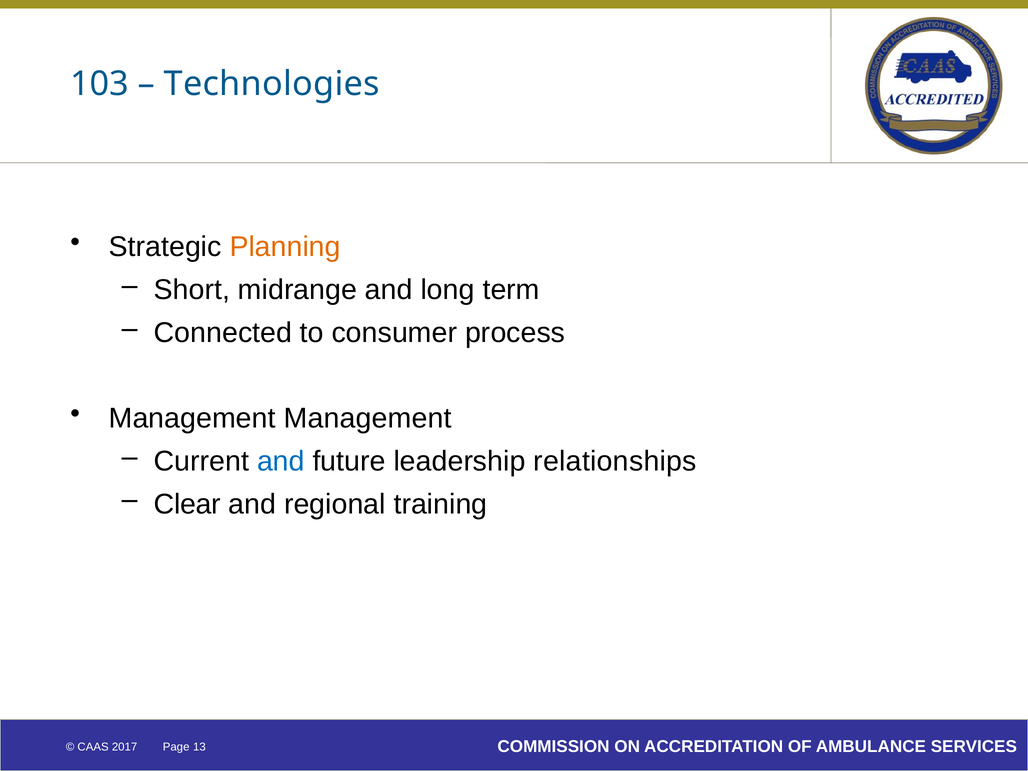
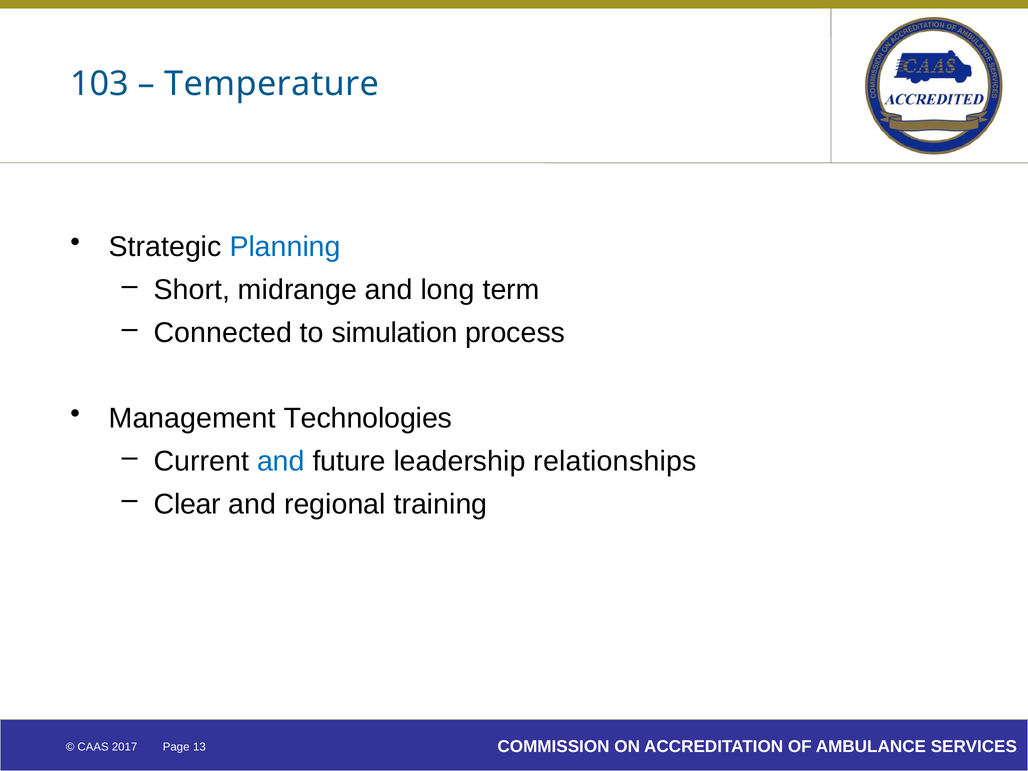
Technologies: Technologies -> Temperature (272, 84)
Planning colour: orange -> blue (285, 247)
consumer: consumer -> simulation (395, 333)
Management Management: Management -> Technologies (368, 418)
